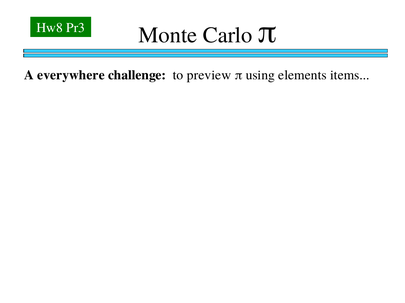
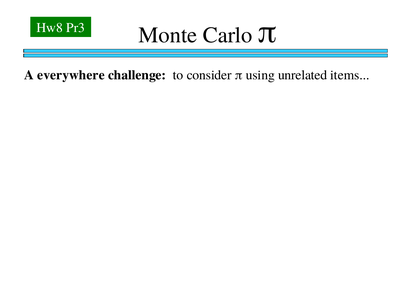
preview: preview -> consider (209, 75)
elements: elements -> unrelated (303, 75)
